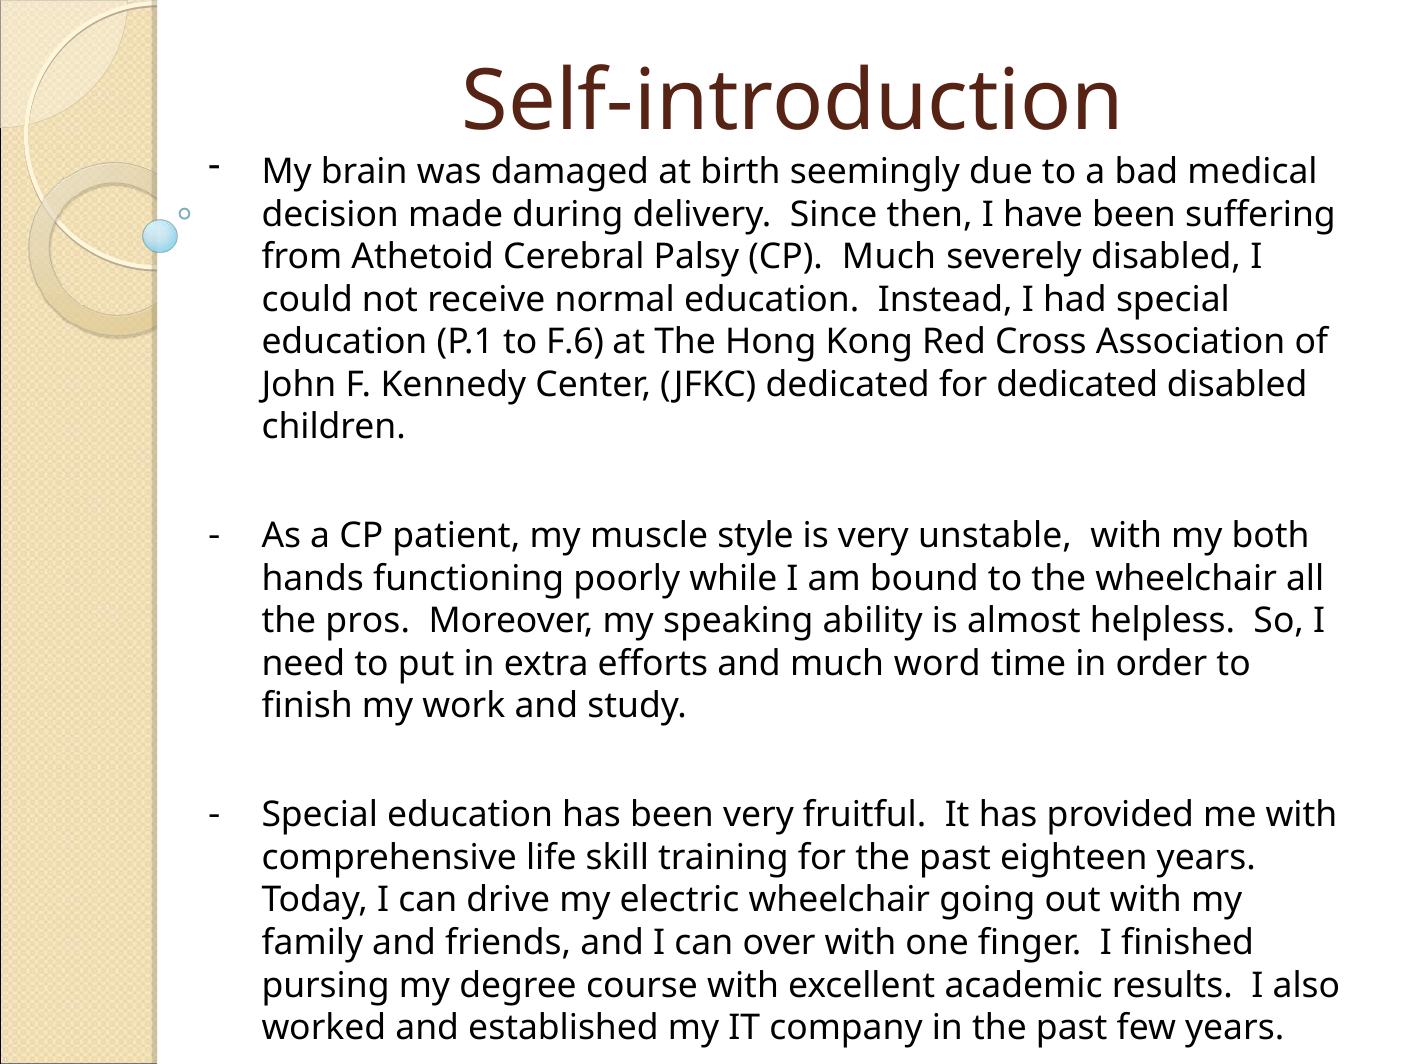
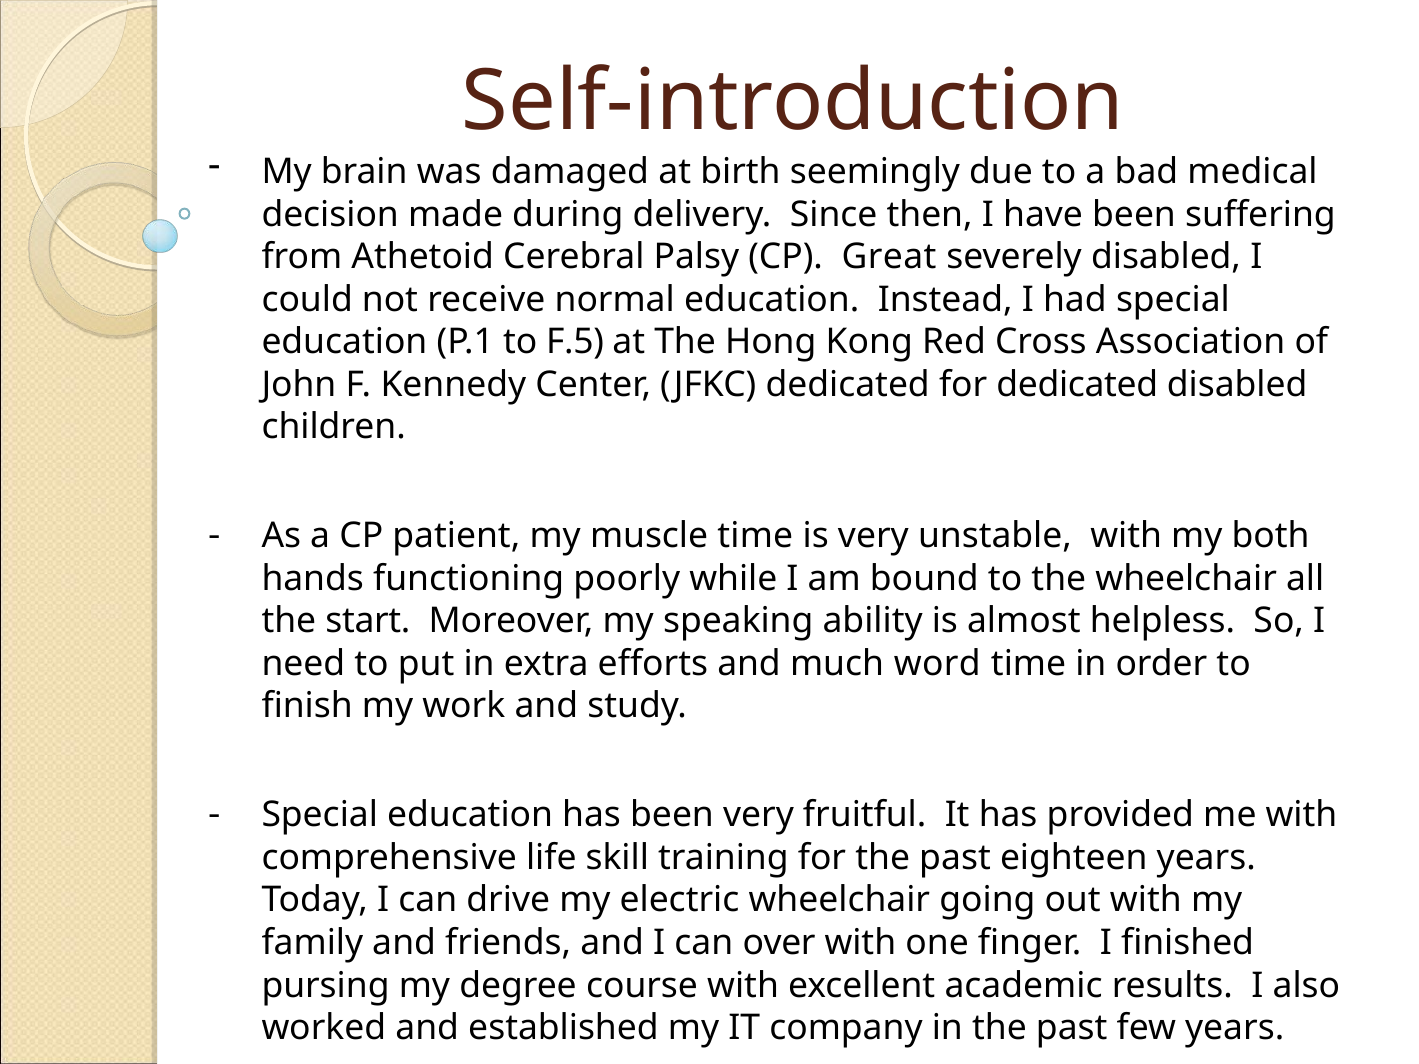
CP Much: Much -> Great (889, 257)
F.6: F.6 -> F.5 (575, 342)
muscle style: style -> time (755, 536)
pros: pros -> start (368, 621)
